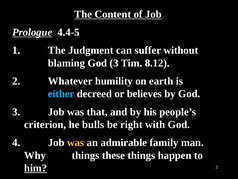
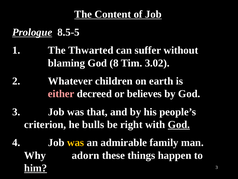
4.4-5: 4.4-5 -> 8.5-5 (69, 32)
Judgment: Judgment -> Thwarted (91, 50)
blaming God 3: 3 -> 8 (114, 63)
8.12: 8.12 -> 3.02 (157, 63)
humility: humility -> children (114, 81)
either colour: light blue -> pink (61, 94)
God underline: none -> present (179, 124)
Why things: things -> adorn (85, 155)
